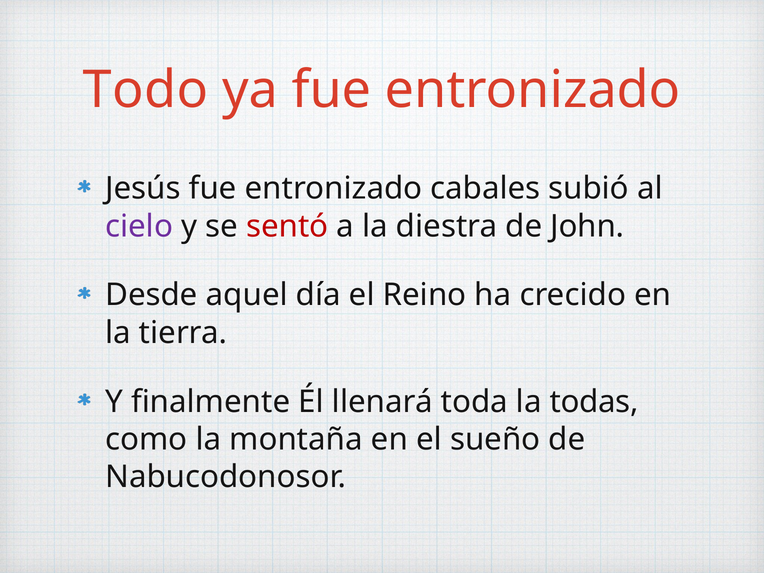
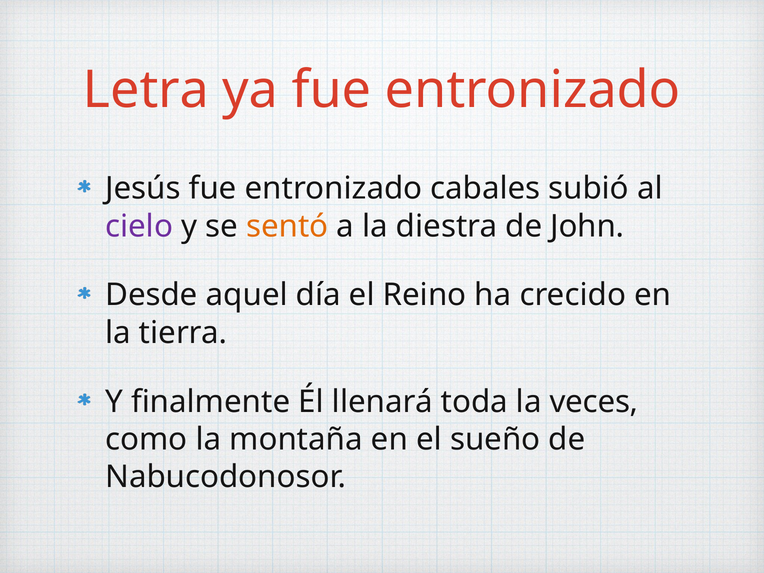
Todo: Todo -> Letra (146, 90)
sentó colour: red -> orange (287, 226)
todas: todas -> veces (594, 402)
